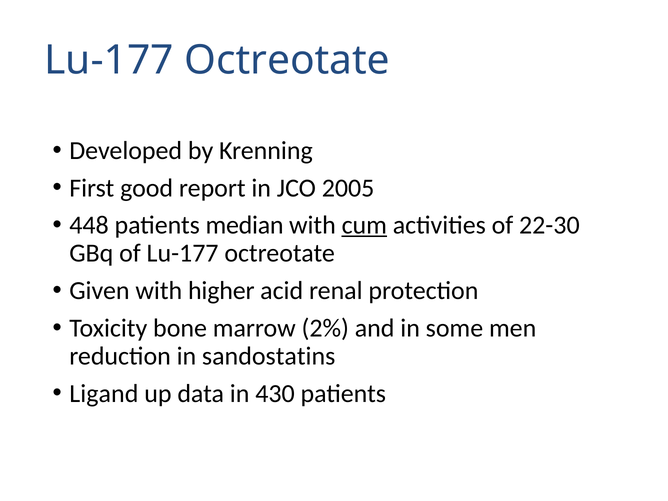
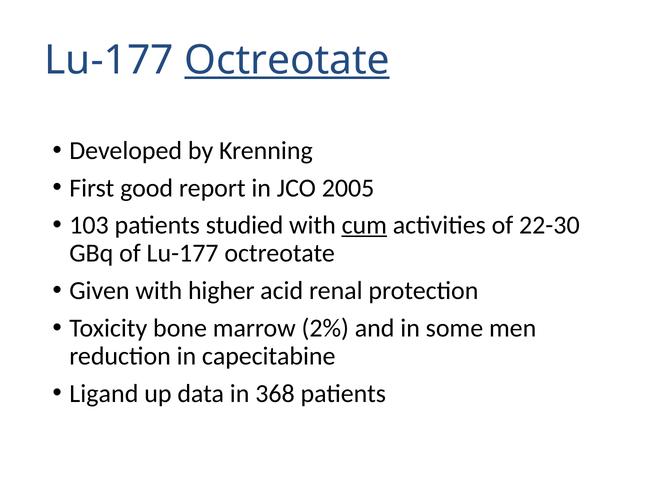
Octreotate underline: none -> present (287, 60)
448: 448 -> 103 (89, 225)
median: median -> studied (245, 225)
sandostatins: sandostatins -> capecitabine (269, 356)
430: 430 -> 368 (275, 393)
